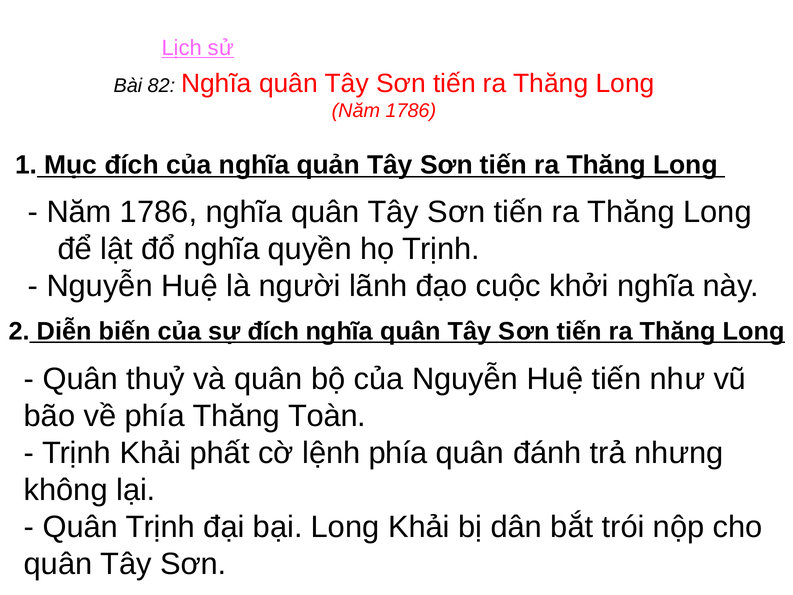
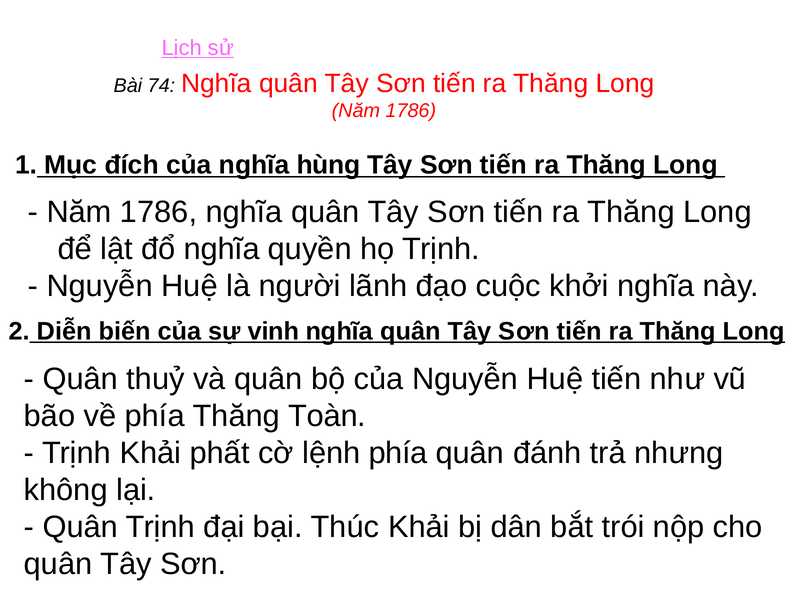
82: 82 -> 74 (161, 86)
quản: quản -> hùng (328, 165)
sự đích: đích -> vinh (273, 331)
bại Long: Long -> Thúc (345, 527)
